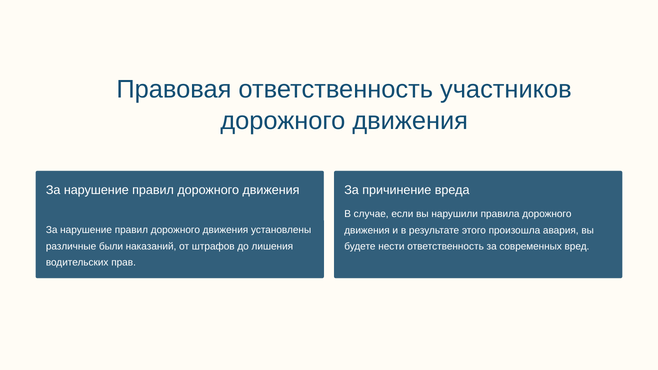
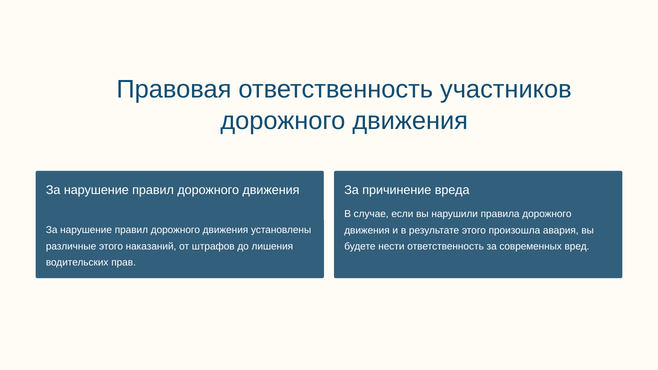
различные были: были -> этого (111, 246)
